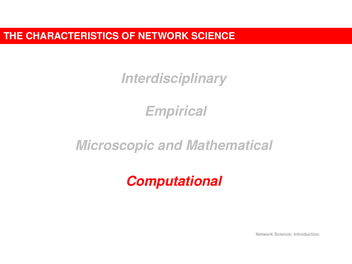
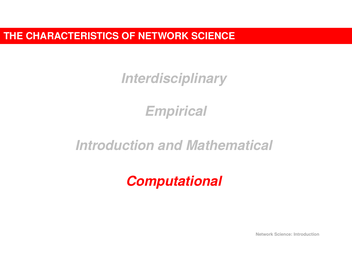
Microscopic: Microscopic -> Introduction (115, 146)
